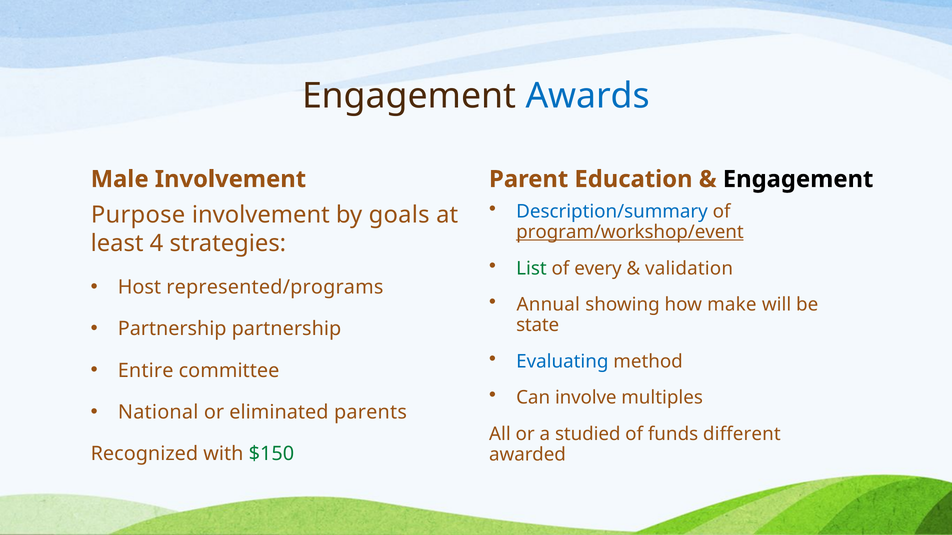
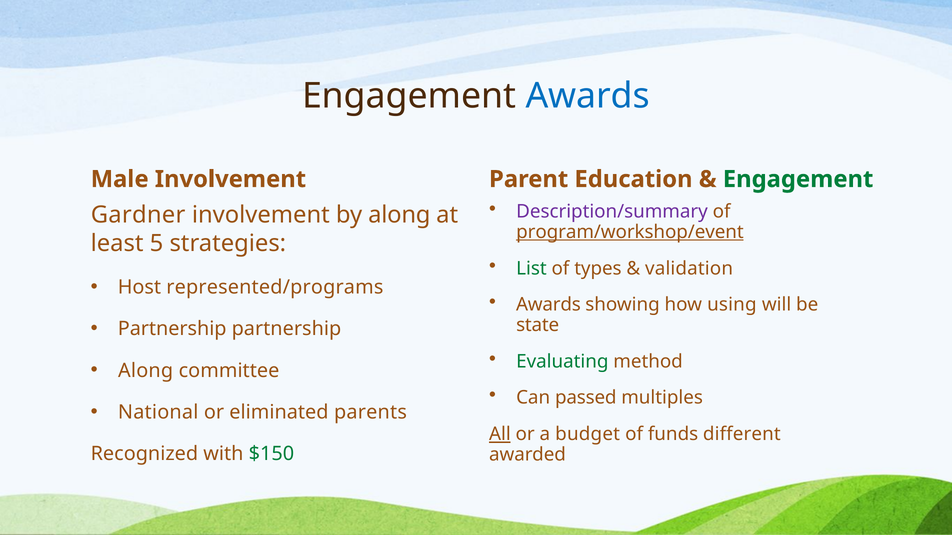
Engagement colour: black -> green (798, 179)
Description/summary colour: blue -> purple (612, 212)
Purpose: Purpose -> Gardner (138, 215)
by goals: goals -> along (399, 215)
4: 4 -> 5 (157, 244)
every: every -> types (598, 269)
Annual: Annual -> Awards (548, 305)
make: make -> using (732, 305)
Evaluating colour: blue -> green (562, 362)
Entire: Entire -> Along (146, 371)
involve: involve -> passed (586, 398)
All underline: none -> present (500, 435)
studied: studied -> budget (588, 435)
